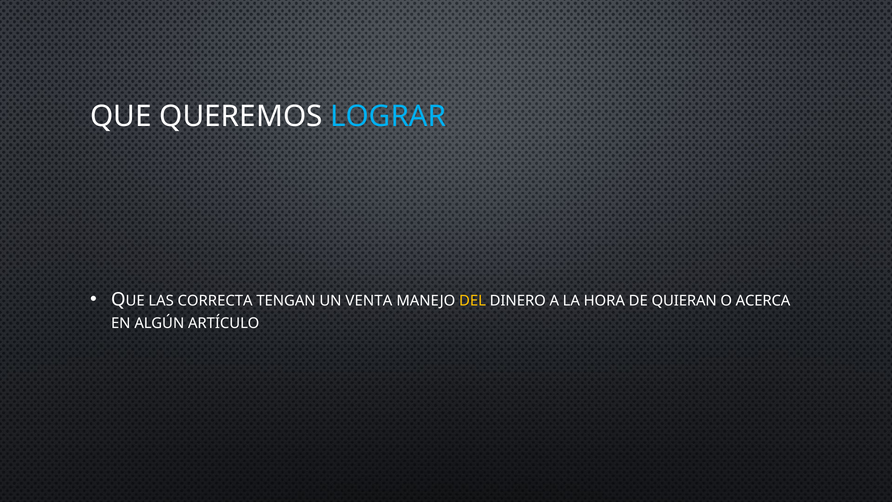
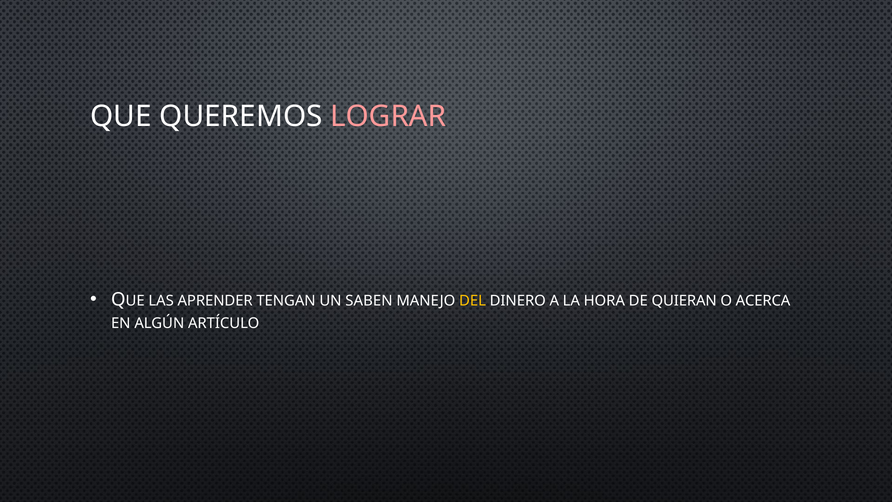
LOGRAR colour: light blue -> pink (388, 116)
CORRECTA: CORRECTA -> APRENDER (215, 301)
VENTA: VENTA -> SABEN (369, 301)
